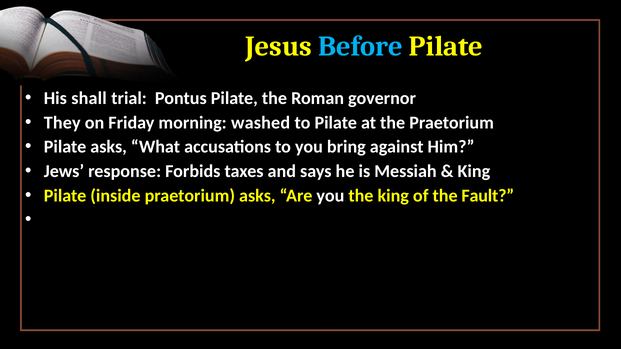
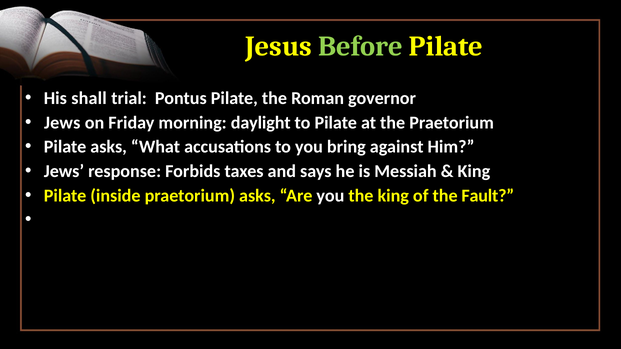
Before colour: light blue -> light green (360, 46)
They: They -> Jews (62, 123)
washed: washed -> daylight (261, 123)
